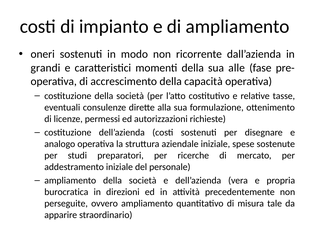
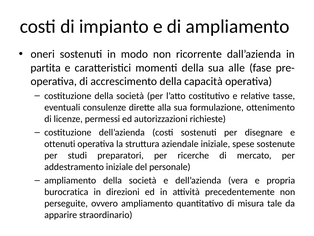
grandi: grandi -> partita (46, 68)
analogo: analogo -> ottenuti (60, 144)
